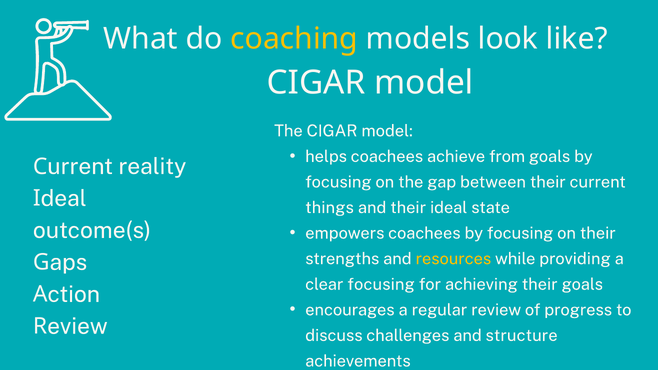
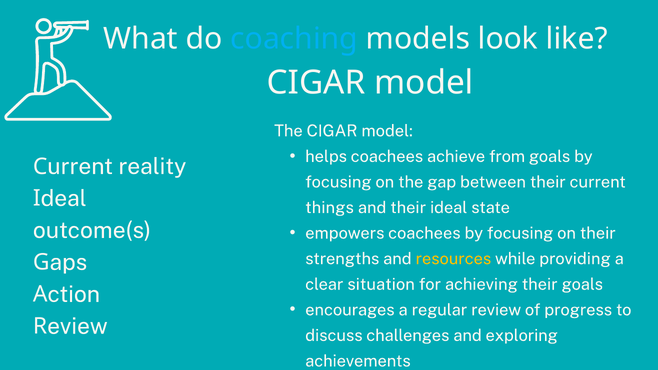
coaching colour: yellow -> light blue (294, 39)
clear focusing: focusing -> situation (381, 284)
structure: structure -> exploring (522, 336)
